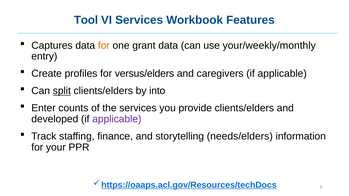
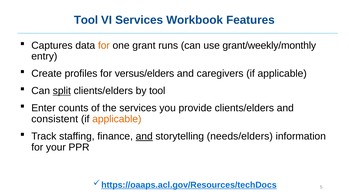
grant data: data -> runs (168, 45)
your/weekly/monthly: your/weekly/monthly -> grant/weekly/monthly (269, 45)
by into: into -> tool (157, 91)
developed: developed -> consistent (55, 119)
applicable colour: purple -> orange (117, 119)
and underline: none -> present (144, 136)
